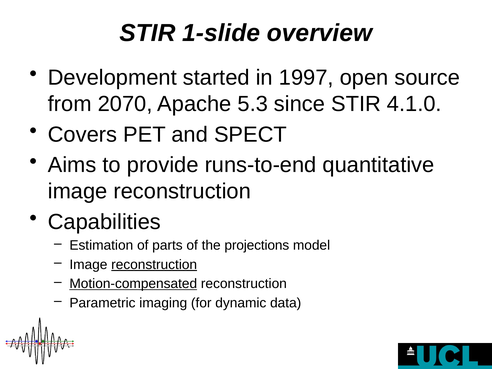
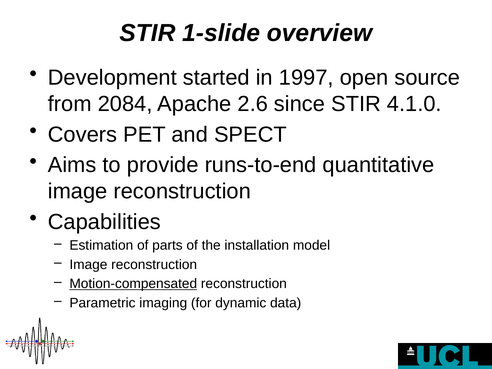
2070: 2070 -> 2084 (125, 104)
5.3: 5.3 -> 2.6 (253, 104)
projections: projections -> installation (257, 245)
reconstruction underline: present -> none (154, 265)
